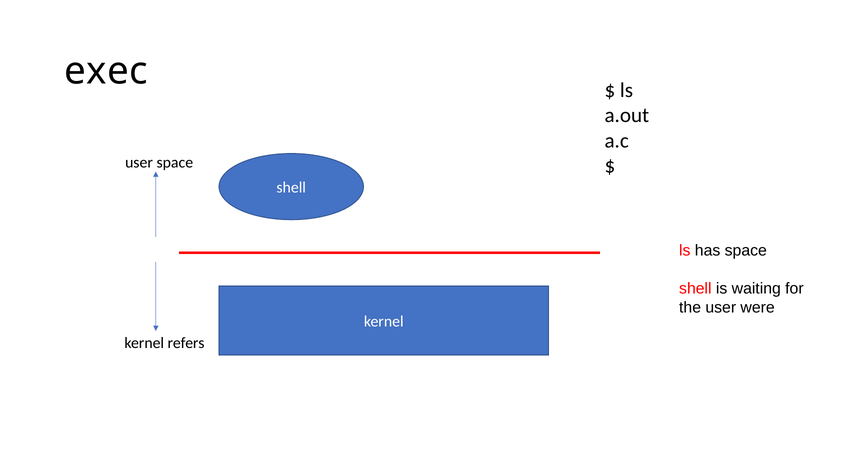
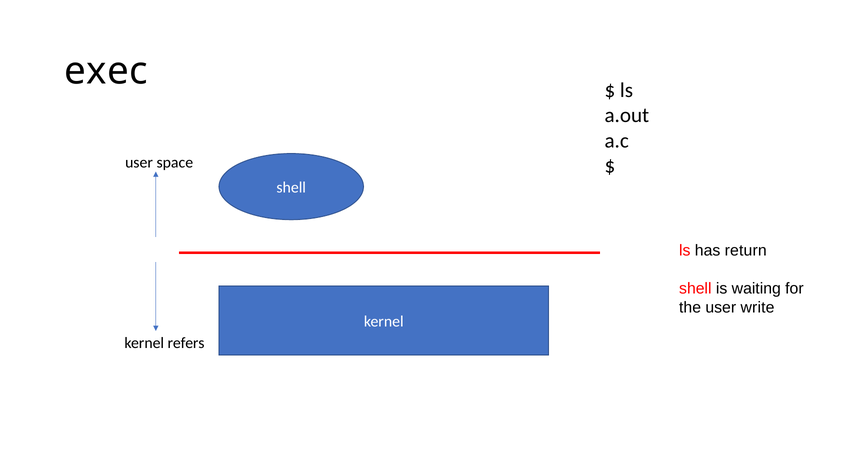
has space: space -> return (746, 251)
were: were -> write (758, 308)
